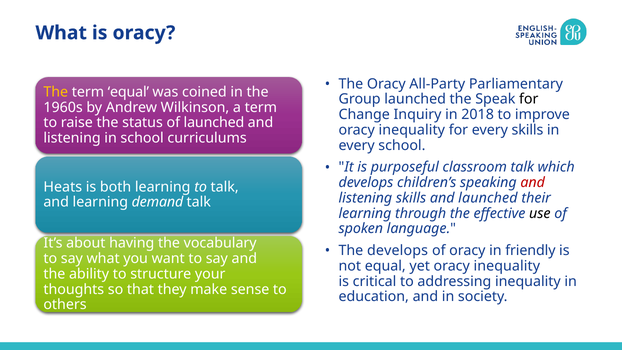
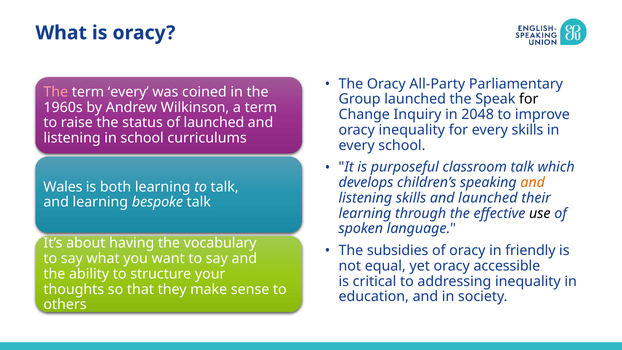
The colour: yellow -> pink (56, 92)
equal: equal -> every (128, 92)
2018: 2018 -> 2048 (478, 115)
and colour: red -> orange (533, 183)
Heats: Heats -> Wales (63, 187)
demand: demand -> bespoke (157, 202)
The develops: develops -> subsidies (398, 251)
yet oracy inequality: inequality -> accessible (507, 266)
